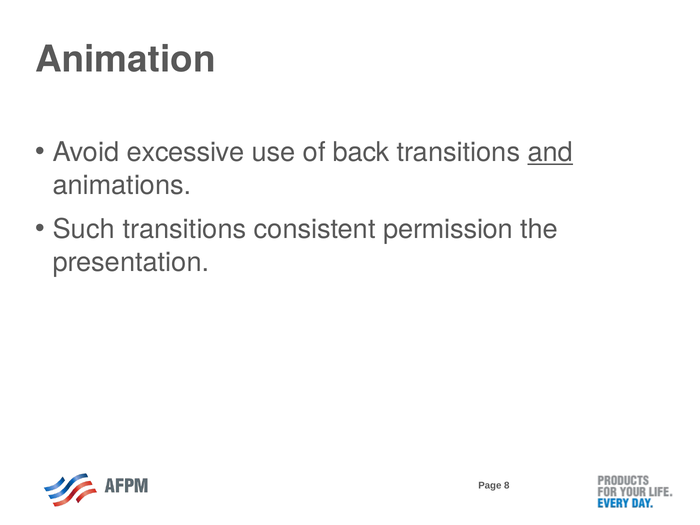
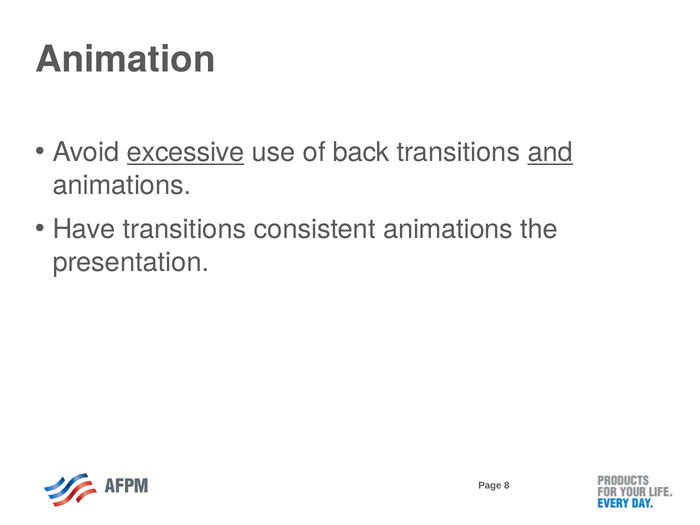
excessive underline: none -> present (186, 152)
Such: Such -> Have (84, 229)
consistent permission: permission -> animations (448, 229)
